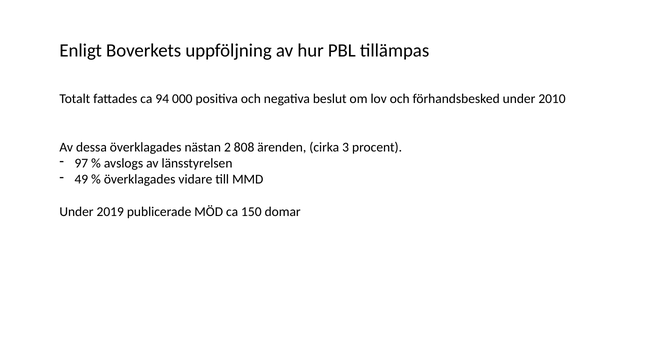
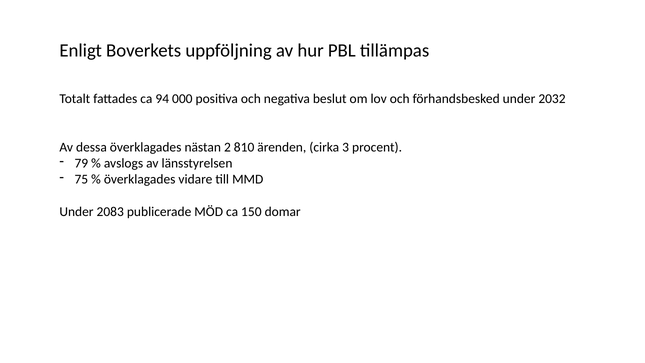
2010: 2010 -> 2032 (552, 99)
808: 808 -> 810 (244, 147)
97: 97 -> 79 (81, 163)
49: 49 -> 75 (81, 179)
2019: 2019 -> 2083 (110, 212)
